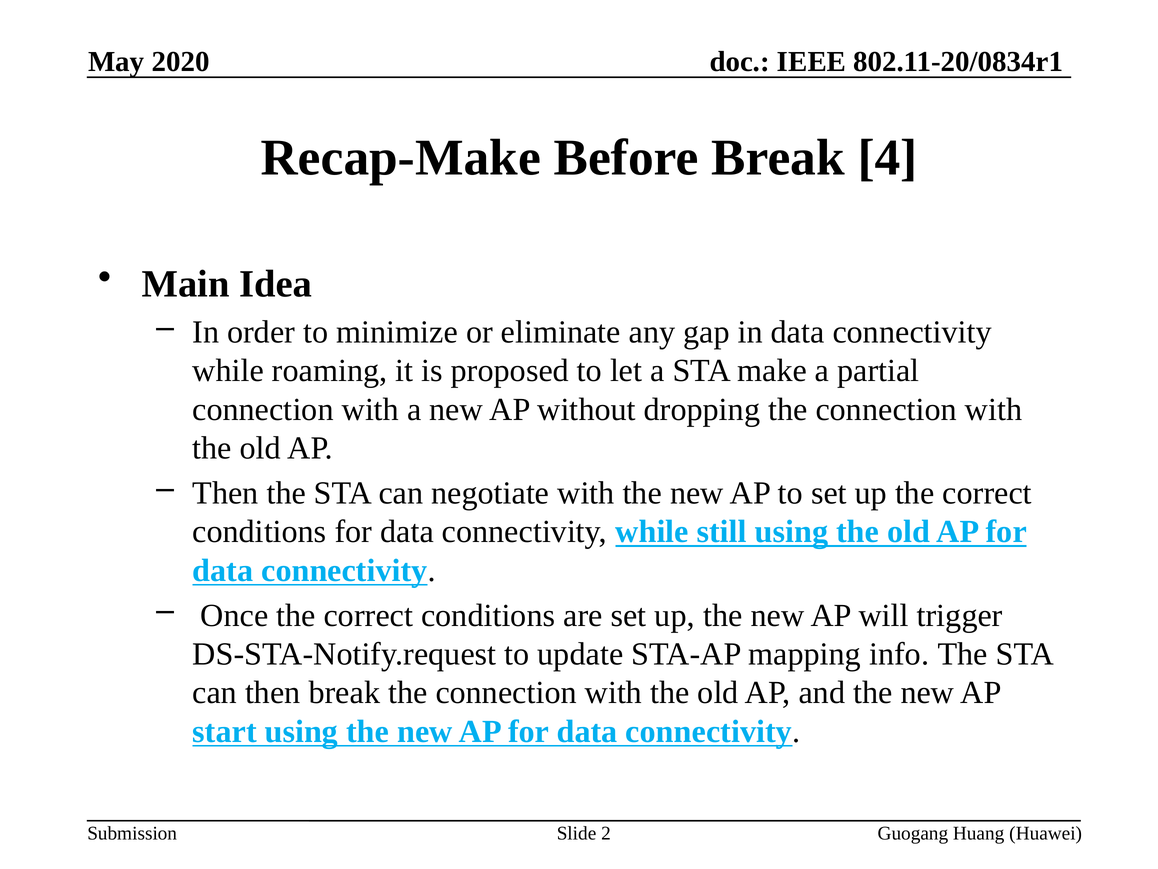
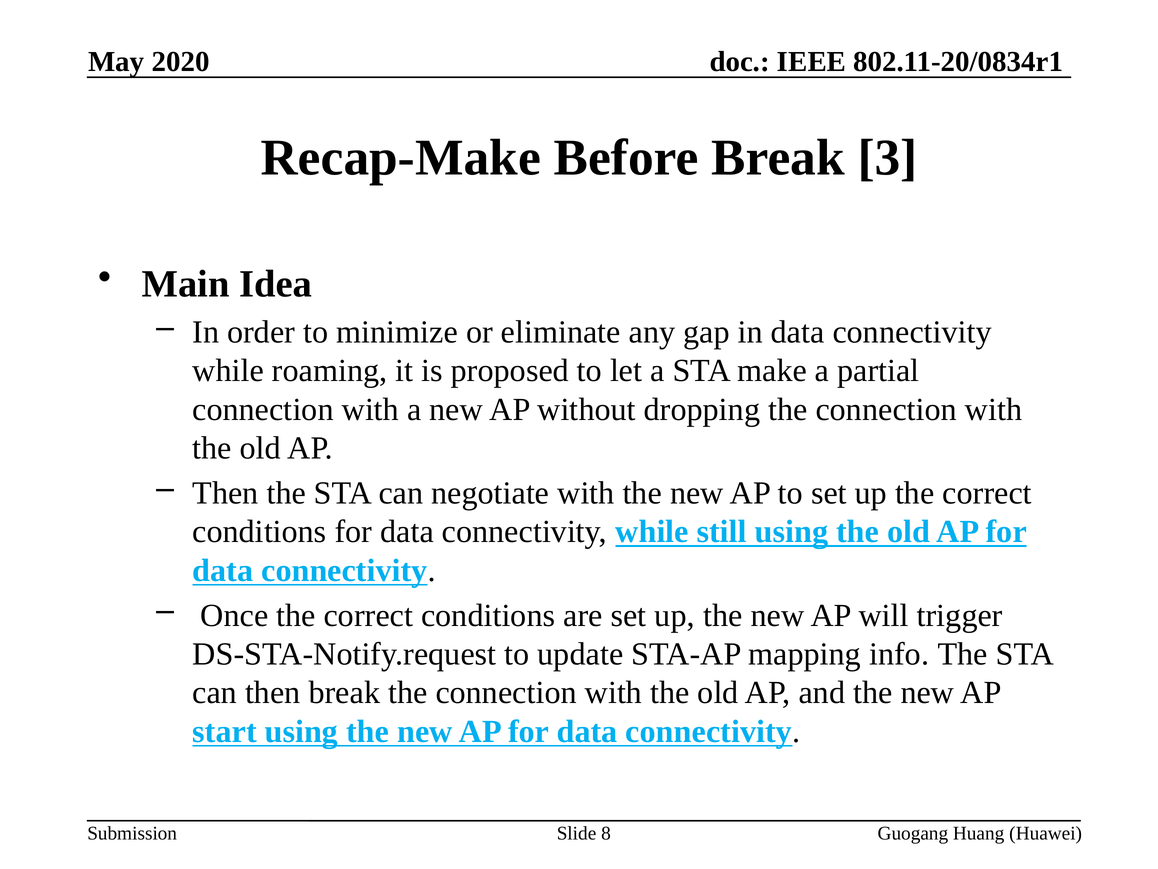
4: 4 -> 3 (888, 158)
2: 2 -> 8 (606, 833)
